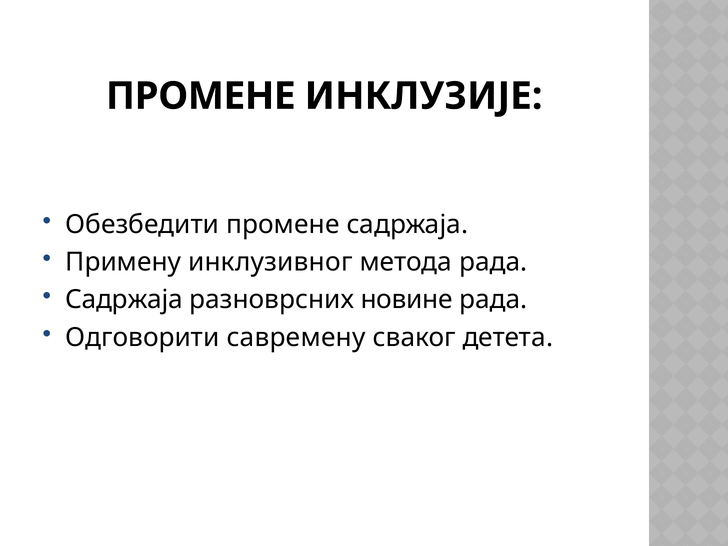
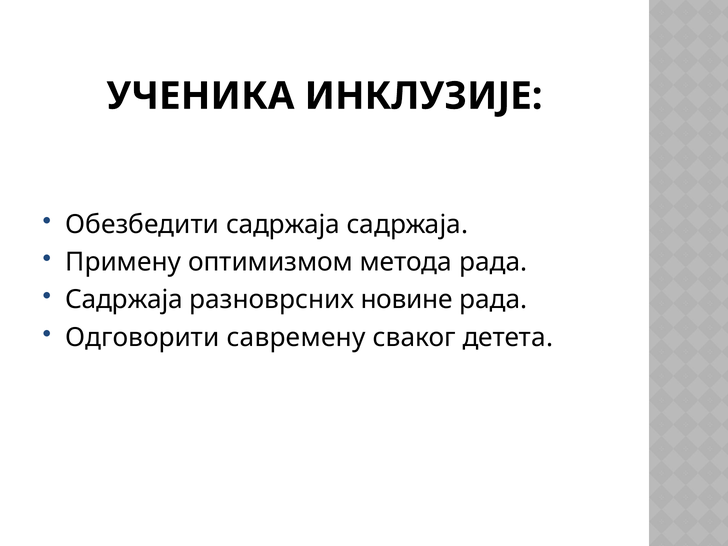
ПРОМЕНЕ: ПРОМЕНЕ -> УЧЕНИКА (200, 96)
Обезбедити промене: промене -> садржаја (283, 225)
инклузивног: инклузивног -> оптимизмом (270, 262)
